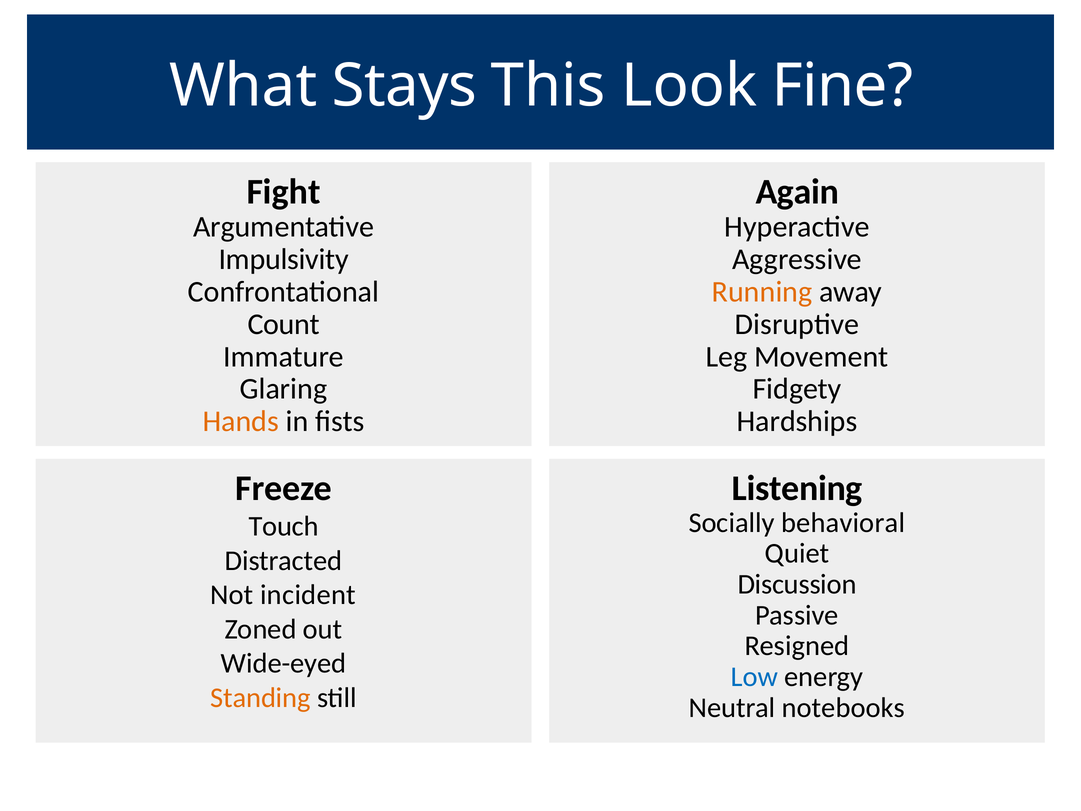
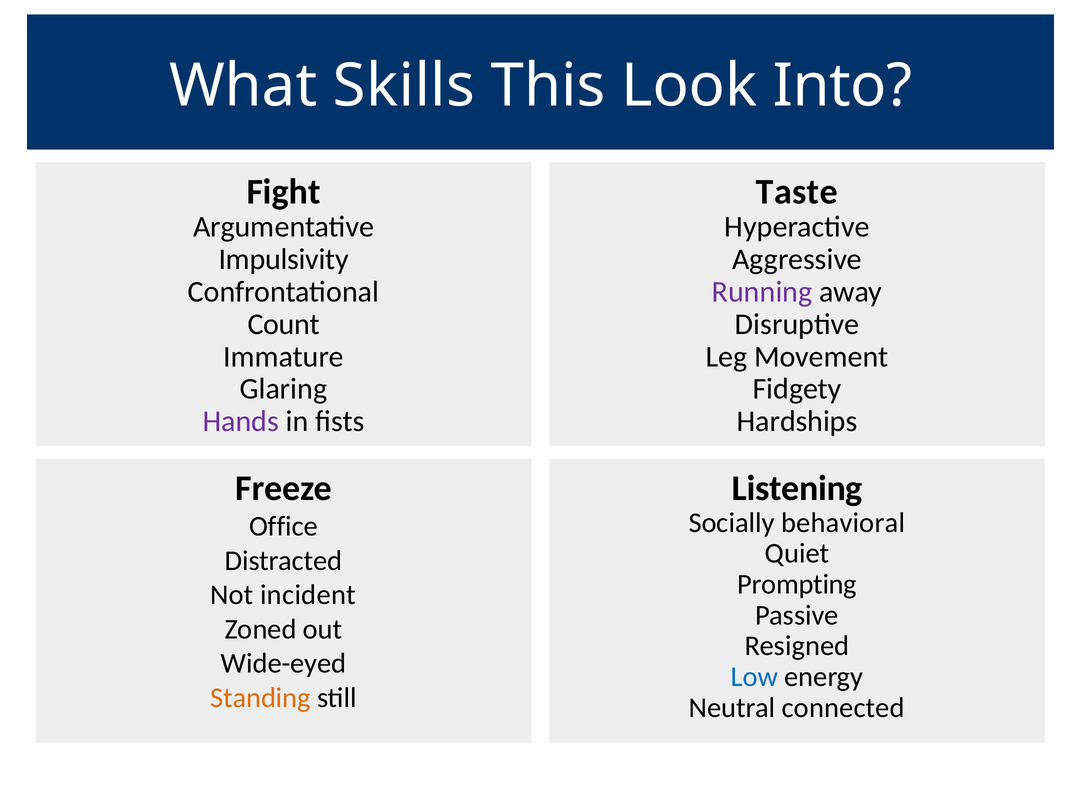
Stays: Stays -> Skills (404, 86)
Fine: Fine -> Into (842, 86)
Again: Again -> Taste (797, 192)
Running colour: orange -> purple (762, 292)
Hands colour: orange -> purple (241, 421)
Touch: Touch -> Office (284, 526)
Discussion: Discussion -> Prompting (797, 584)
notebooks: notebooks -> connected (843, 707)
